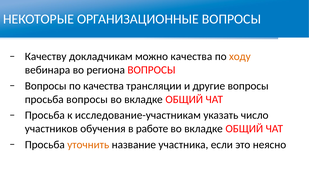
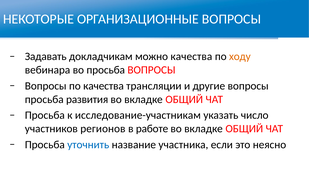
Качеству: Качеству -> Задавать (46, 57)
во региона: региона -> просьба (106, 70)
просьба вопросы: вопросы -> развития (87, 99)
обучения: обучения -> регионов (103, 129)
уточнить colour: orange -> blue (88, 145)
